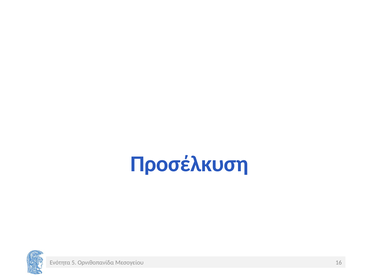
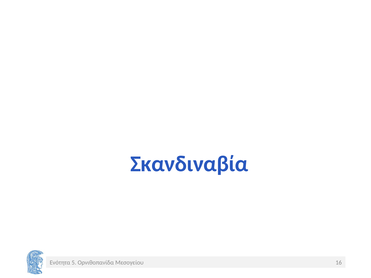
Προσέλκυση: Προσέλκυση -> Σκανδιναβία (189, 164)
